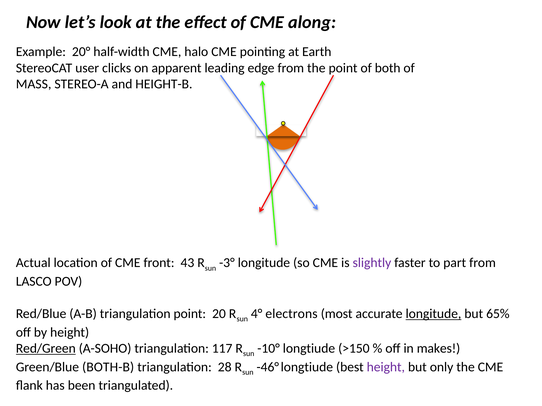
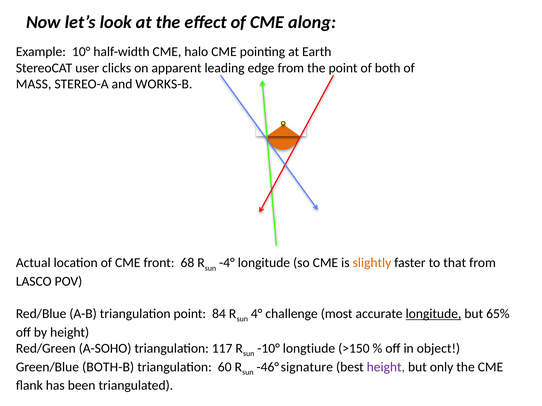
20°: 20° -> 10° (81, 52)
HEIGHT-B: HEIGHT-B -> WORKS-B (164, 84)
43: 43 -> 68 (187, 263)
-3°: -3° -> -4° (227, 263)
slightly colour: purple -> orange (372, 263)
part: part -> that (455, 263)
20: 20 -> 84 (219, 314)
electrons: electrons -> challenge (292, 314)
Red/Green underline: present -> none (46, 349)
makes: makes -> object (438, 349)
28: 28 -> 60 (225, 367)
-46° longtiude: longtiude -> signature (307, 367)
